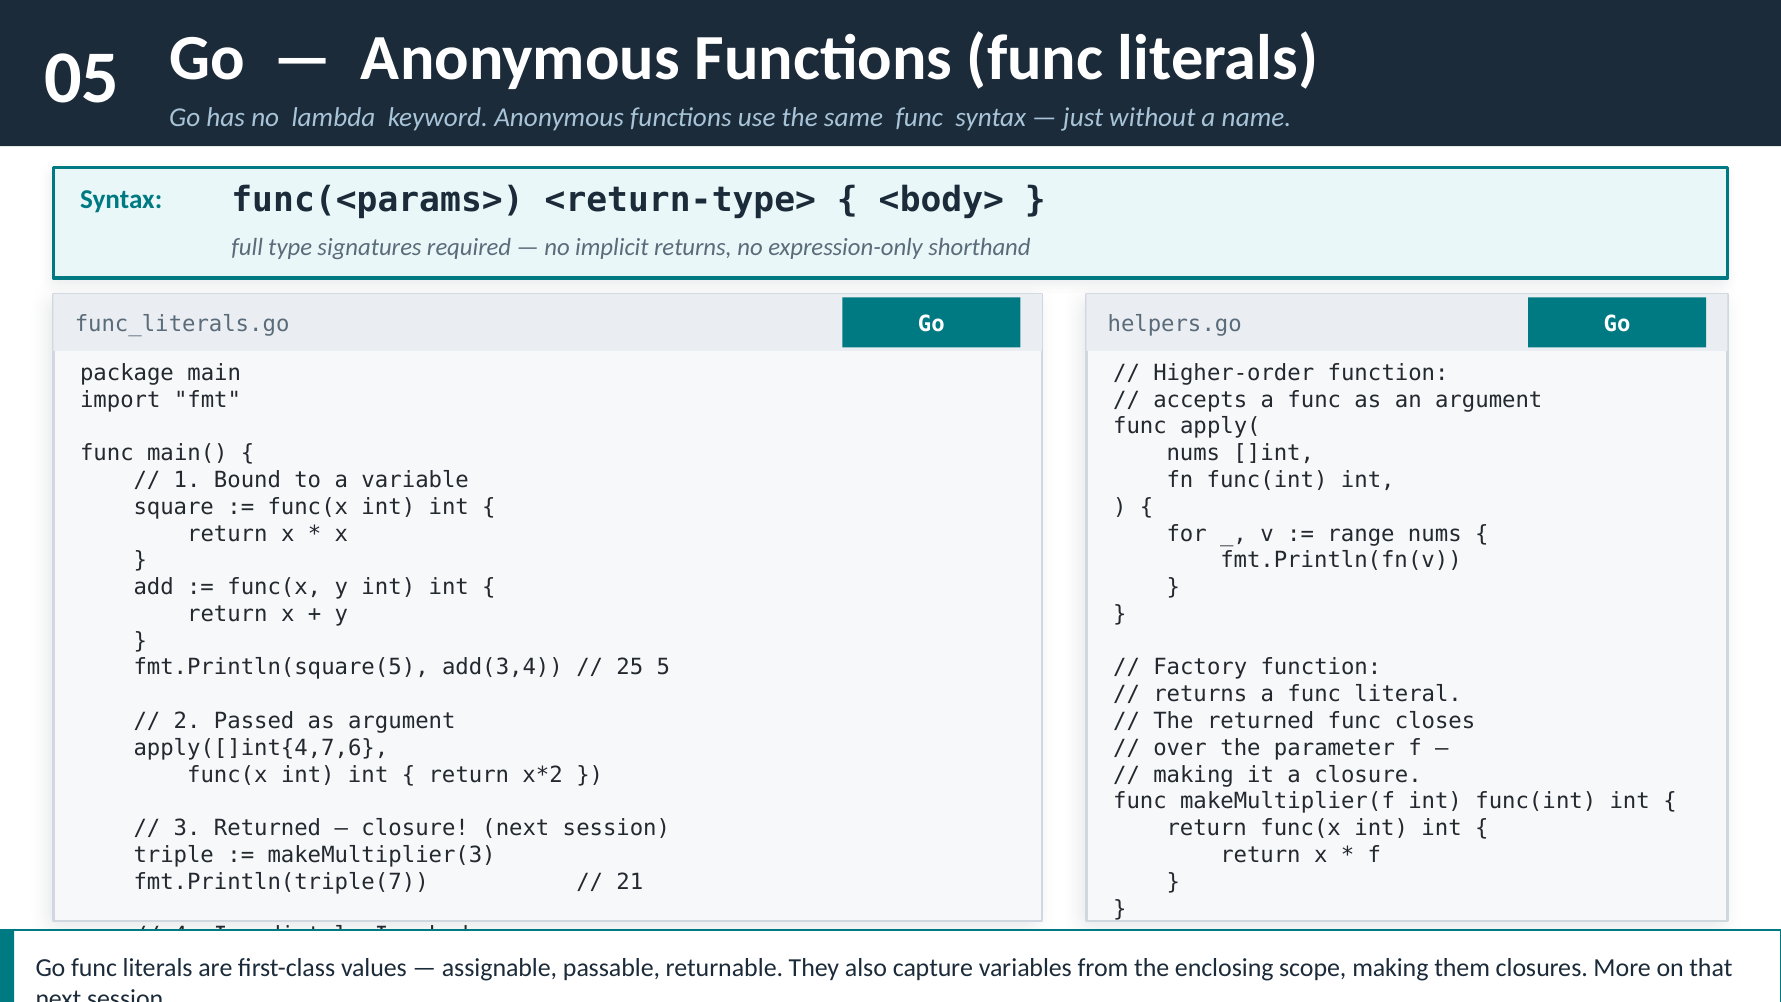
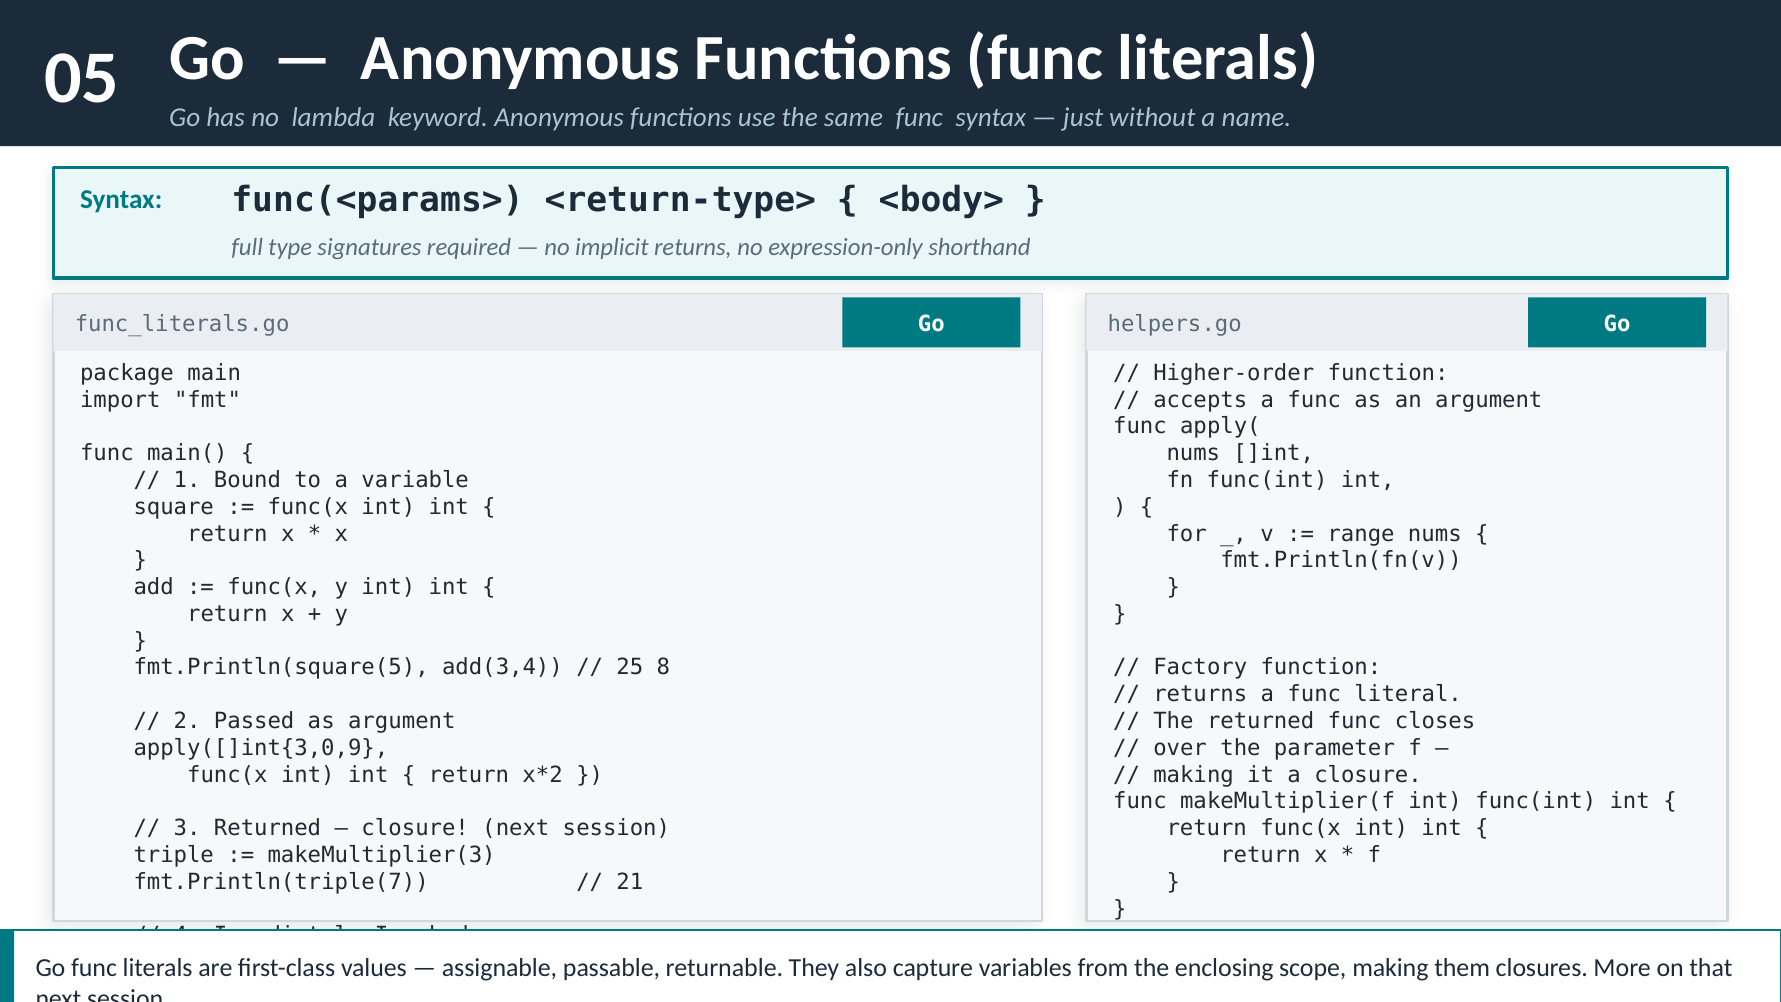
5: 5 -> 8 (663, 668)
apply([]int{4,7,6: apply([]int{4,7,6 -> apply([]int{3,0,9 (261, 748)
